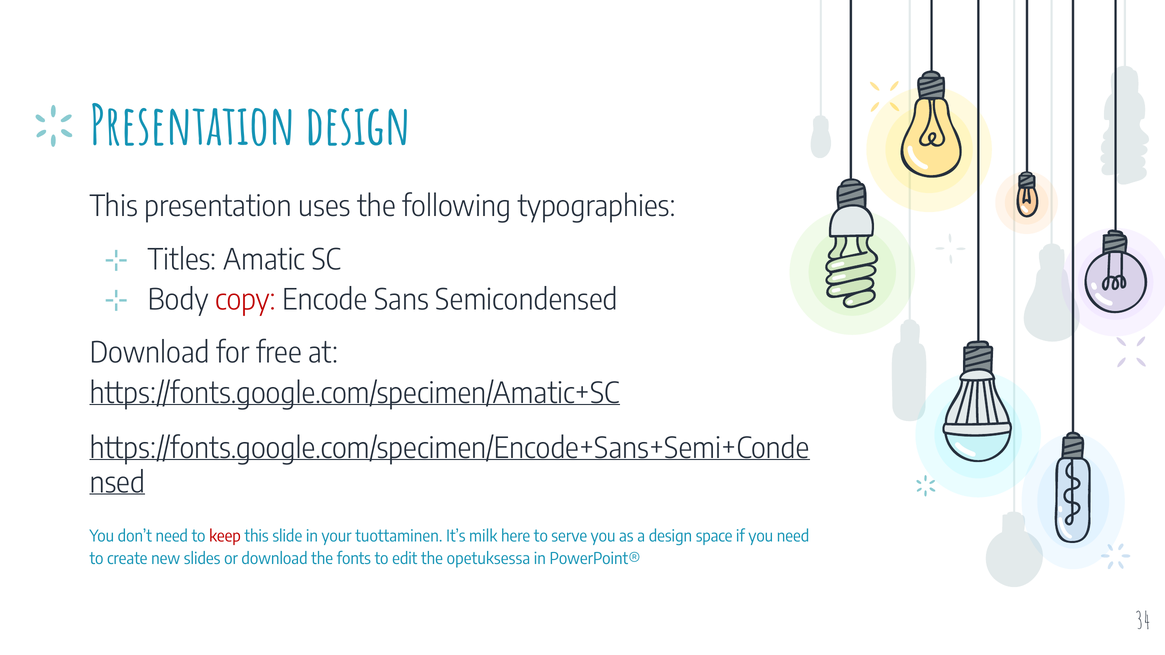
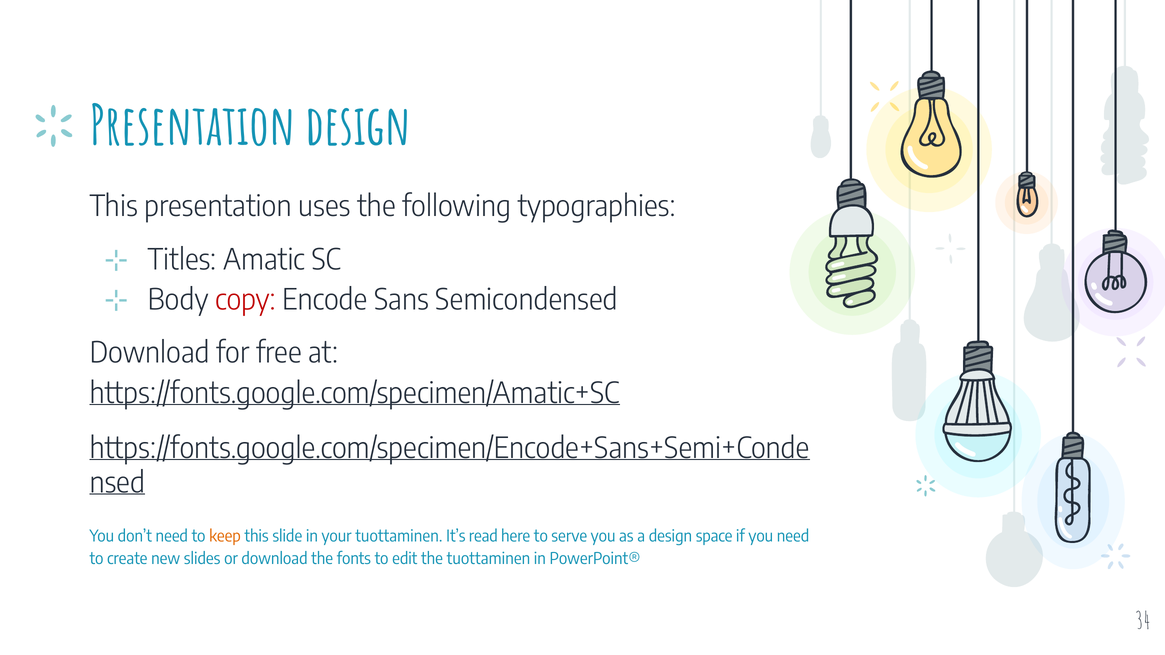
keep colour: red -> orange (225, 537)
milk: milk -> read (483, 537)
the opetuksessa: opetuksessa -> tuottaminen (488, 559)
